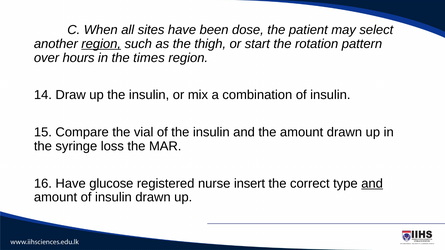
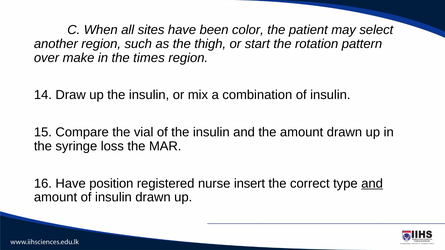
dose: dose -> color (248, 30)
region underline: present -> none (101, 44)
hours: hours -> make (79, 58)
glucose: glucose -> position (111, 184)
